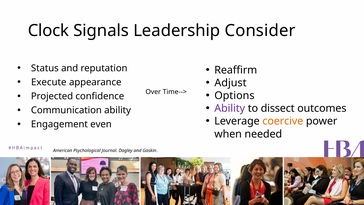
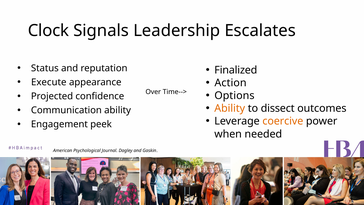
Consider: Consider -> Escalates (260, 31)
Reaffirm: Reaffirm -> Finalized (236, 70)
Adjust: Adjust -> Action (231, 83)
Ability colour: purple -> orange (230, 108)
even: even -> peek (101, 124)
